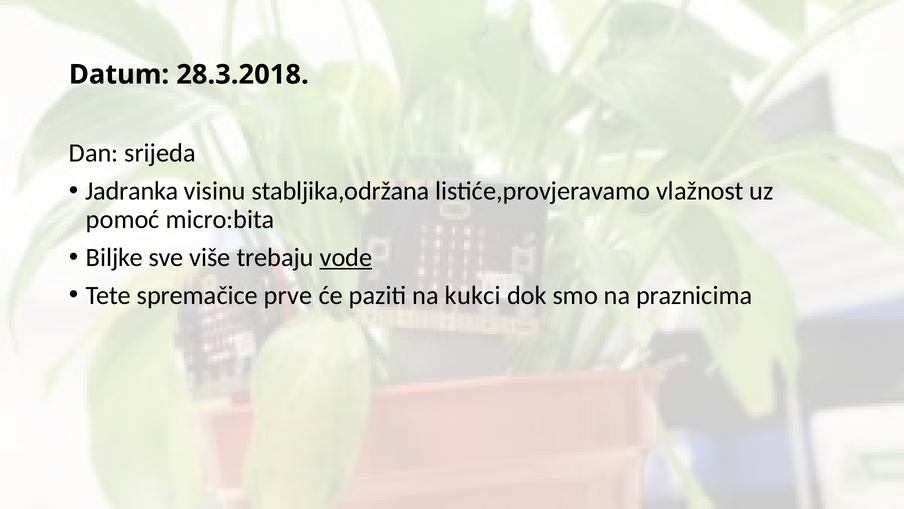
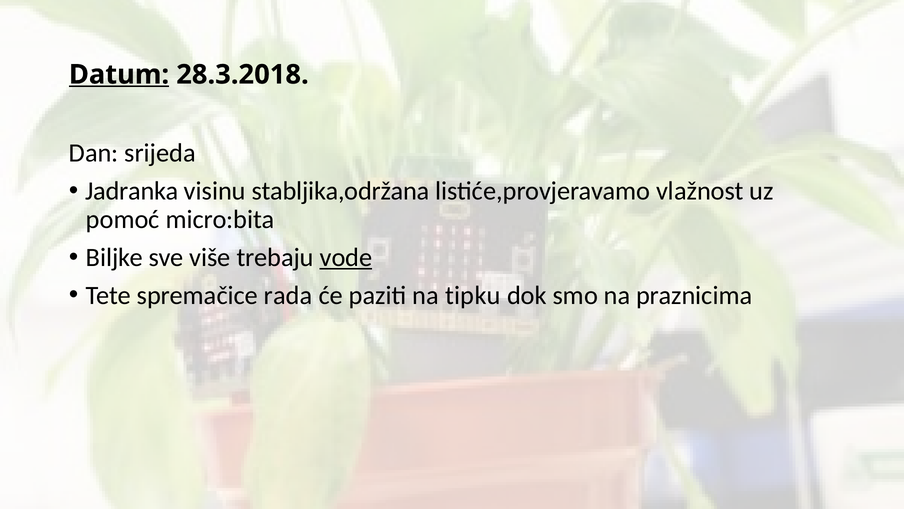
Datum underline: none -> present (119, 75)
prve: prve -> rada (288, 295)
kukci: kukci -> tipku (473, 295)
